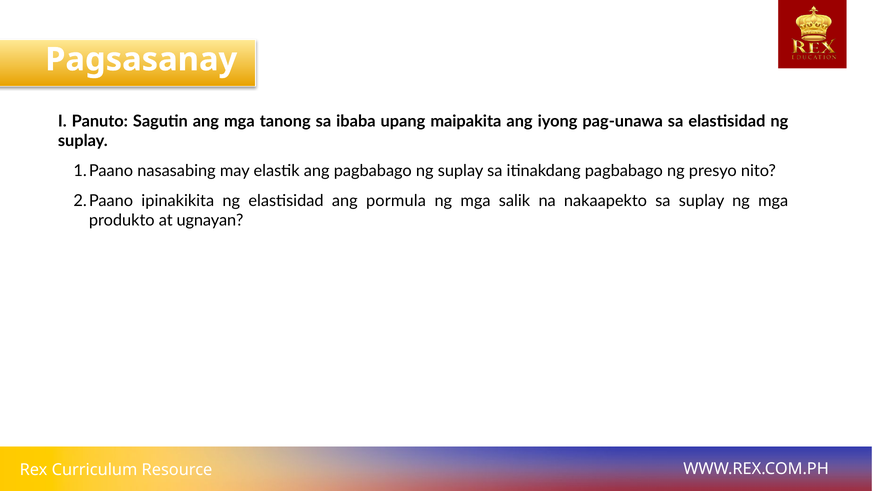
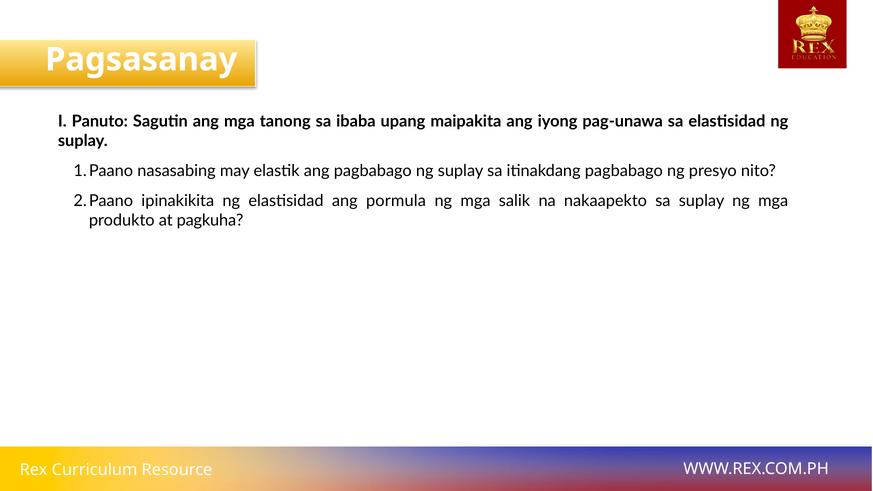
ugnayan: ugnayan -> pagkuha (210, 221)
